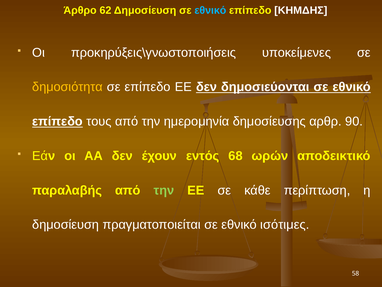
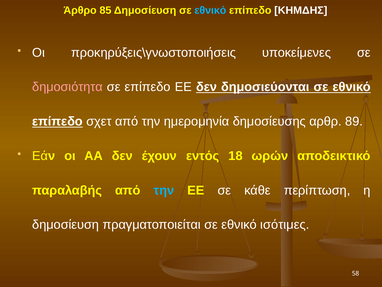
62: 62 -> 85 (105, 10)
δημοσιότητα colour: yellow -> pink (67, 87)
τους: τους -> σχετ (99, 121)
90: 90 -> 89 (354, 121)
68: 68 -> 18 (235, 156)
την colour: light green -> light blue (164, 190)
